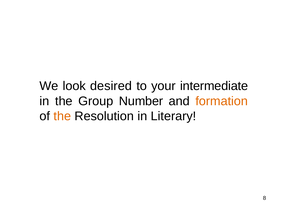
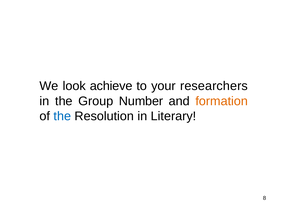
desired: desired -> achieve (111, 86)
intermediate: intermediate -> researchers (214, 86)
the colour: orange -> blue (62, 116)
